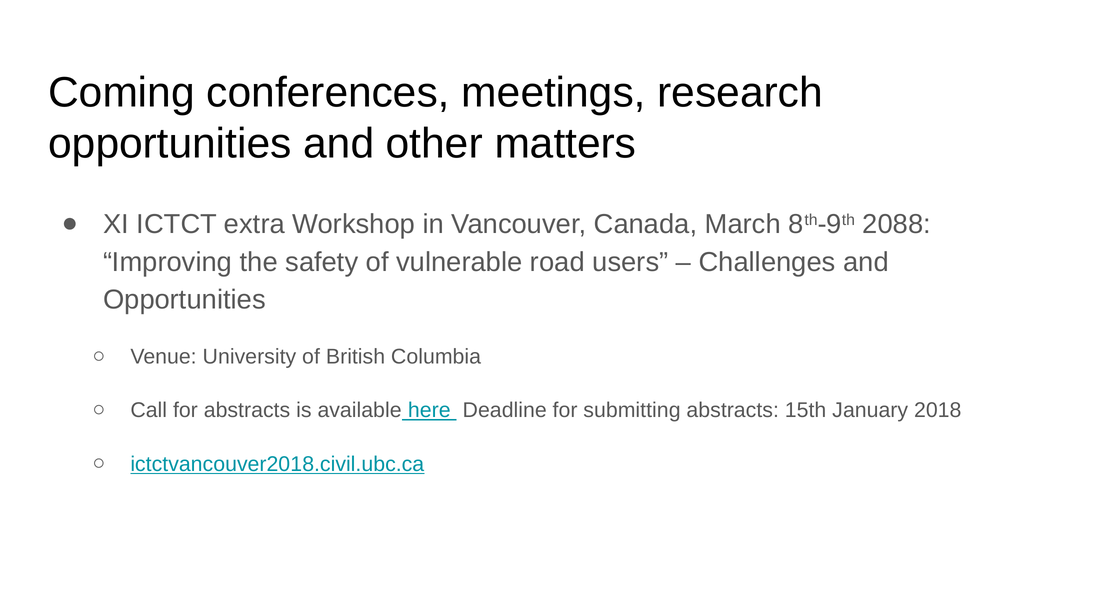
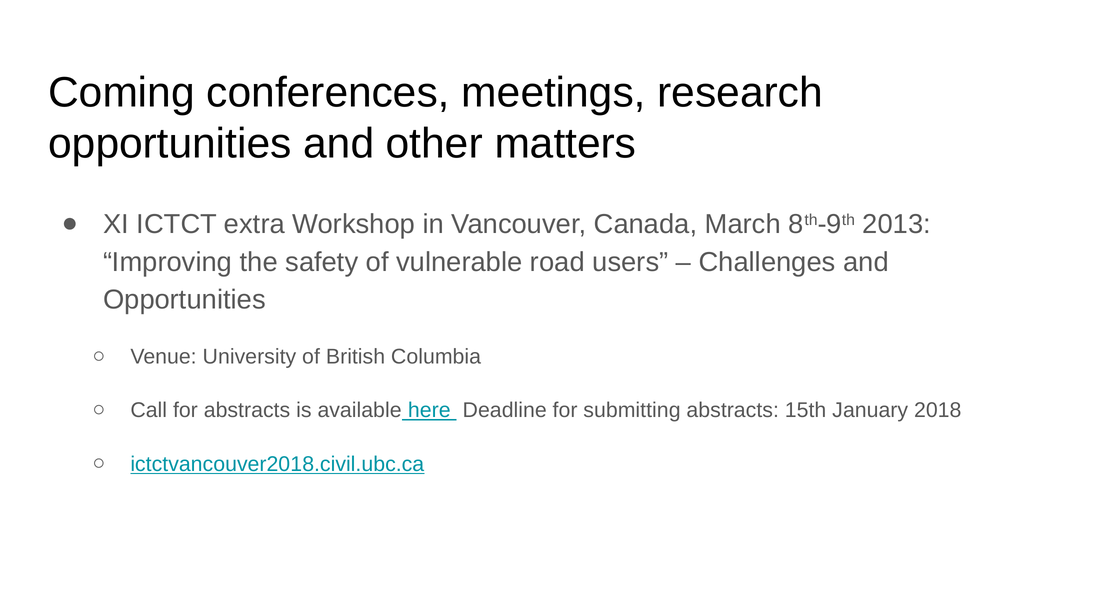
2088: 2088 -> 2013 (897, 224)
